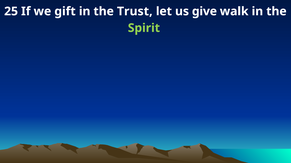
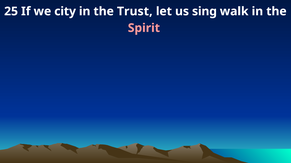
gift: gift -> city (65, 11)
give: give -> sing (204, 11)
Spirit colour: light green -> pink (144, 28)
